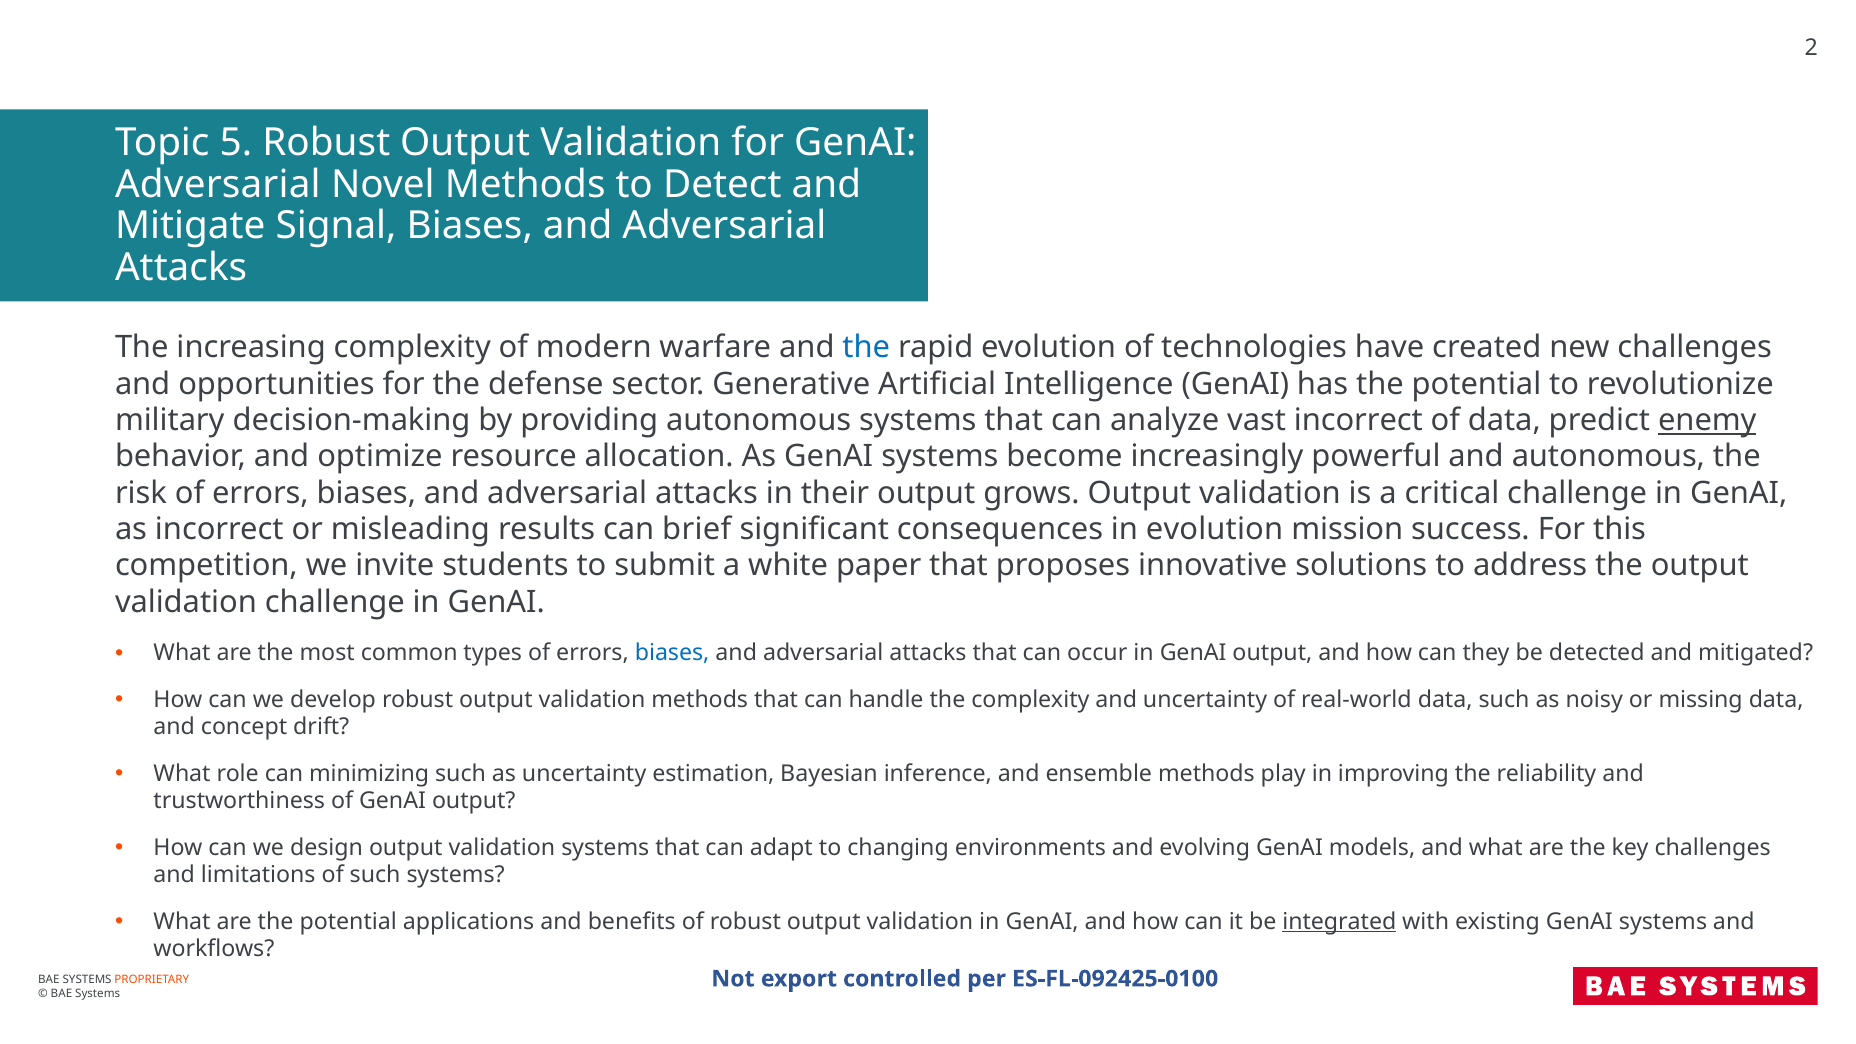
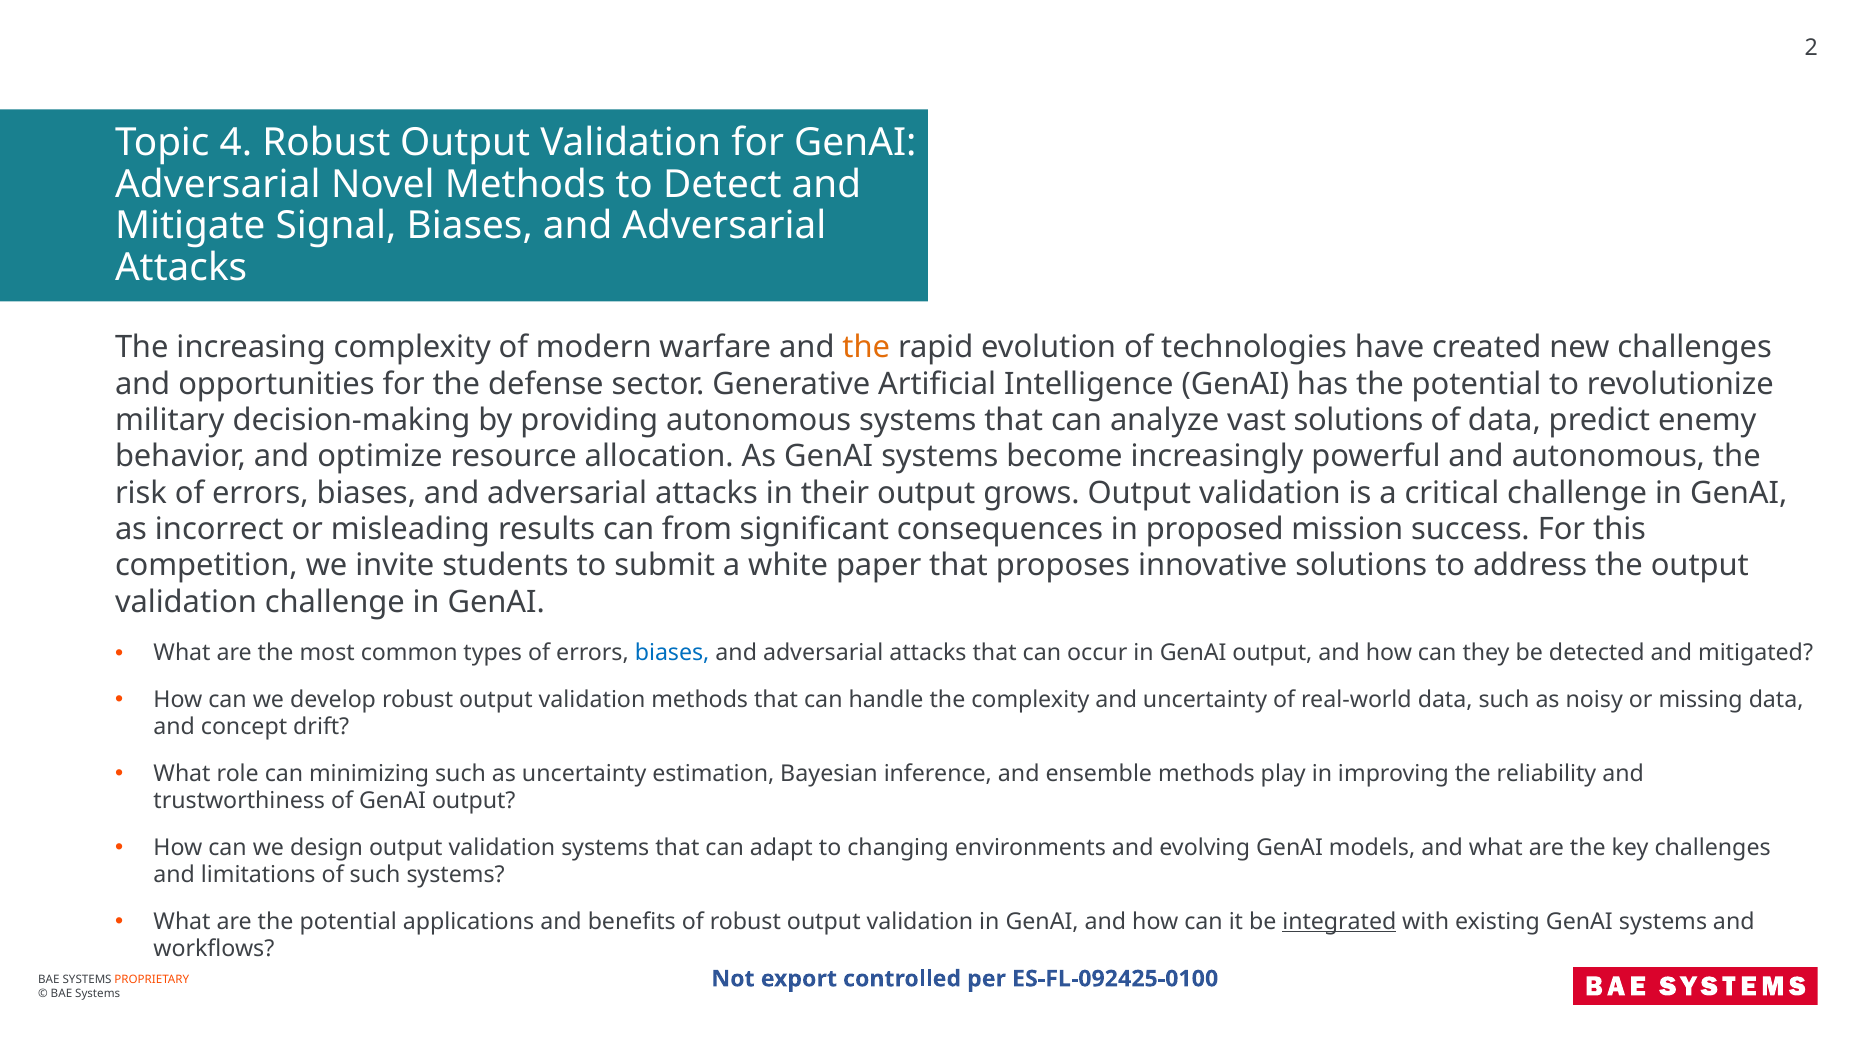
5: 5 -> 4 (236, 142)
the colour: blue -> orange (866, 348)
vast incorrect: incorrect -> solutions (1359, 420)
enemy underline: present -> none (1707, 420)
brief: brief -> from (697, 529)
in evolution: evolution -> proposed (1215, 529)
